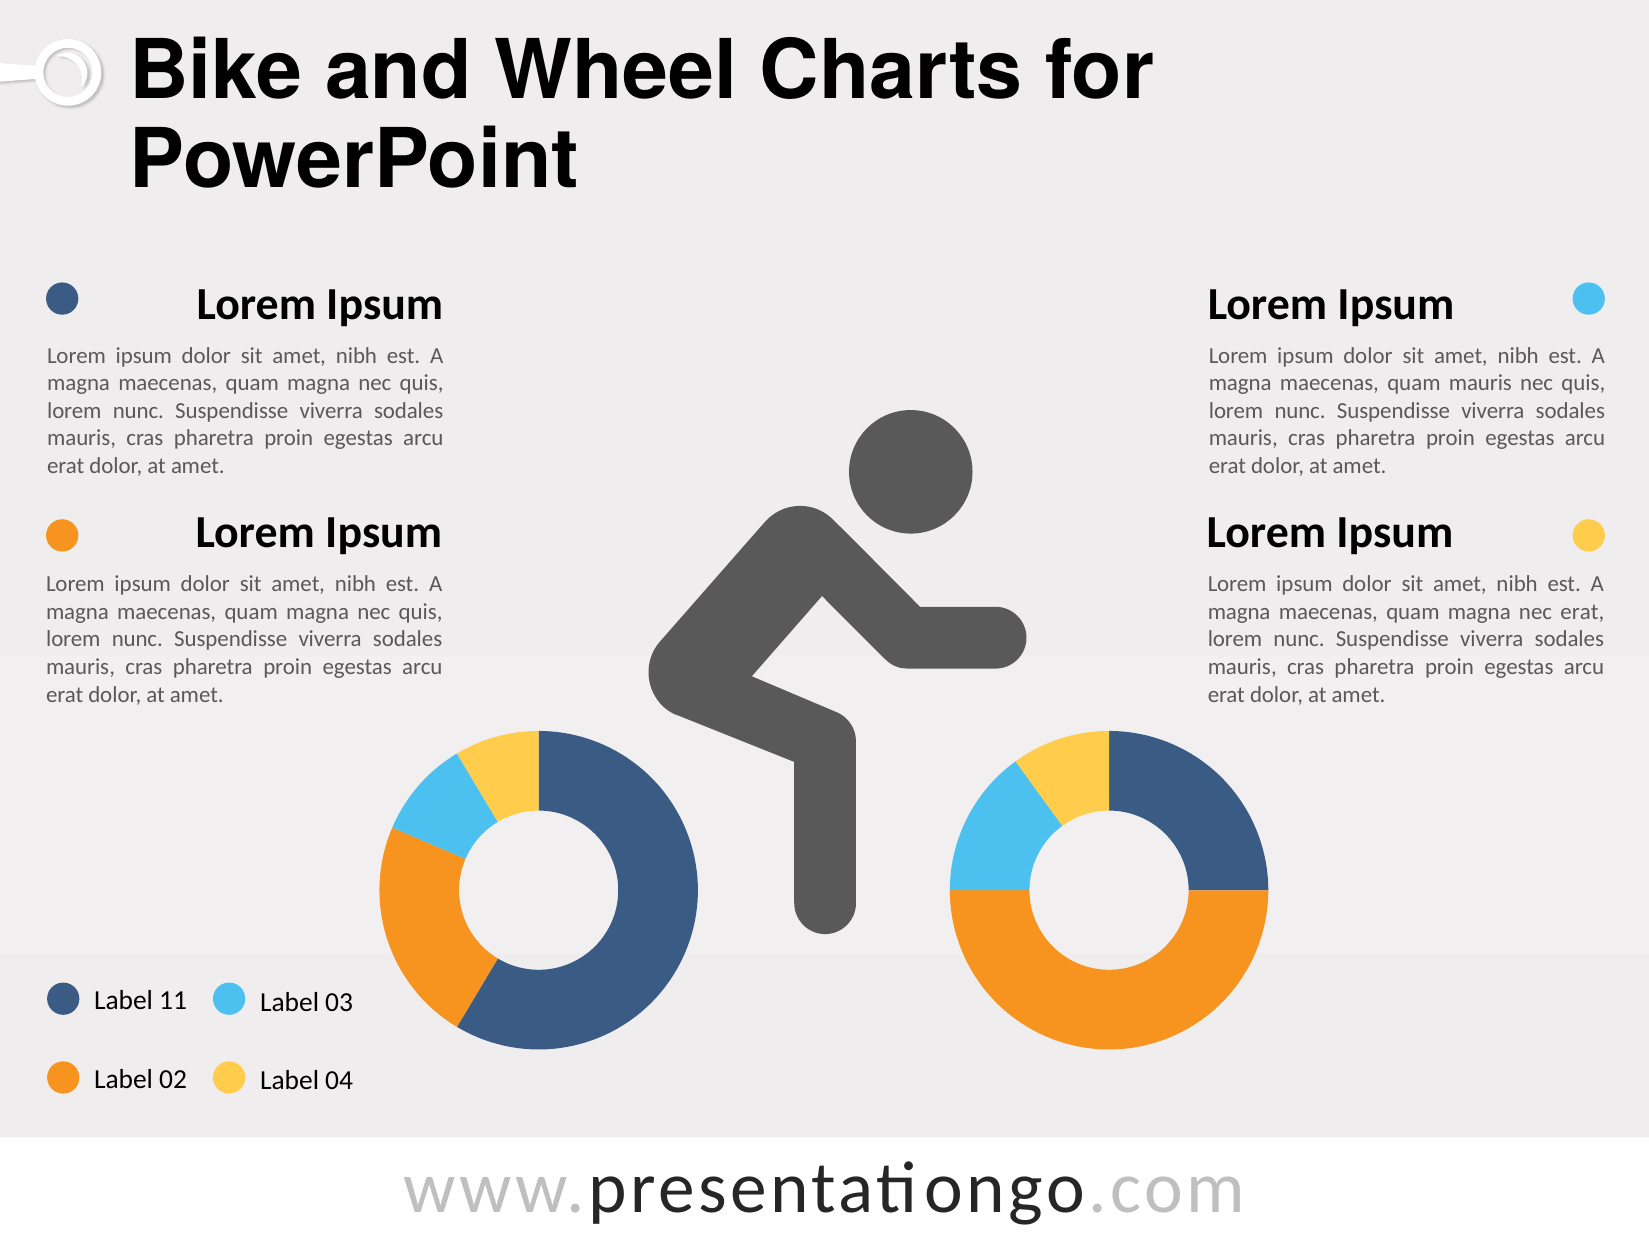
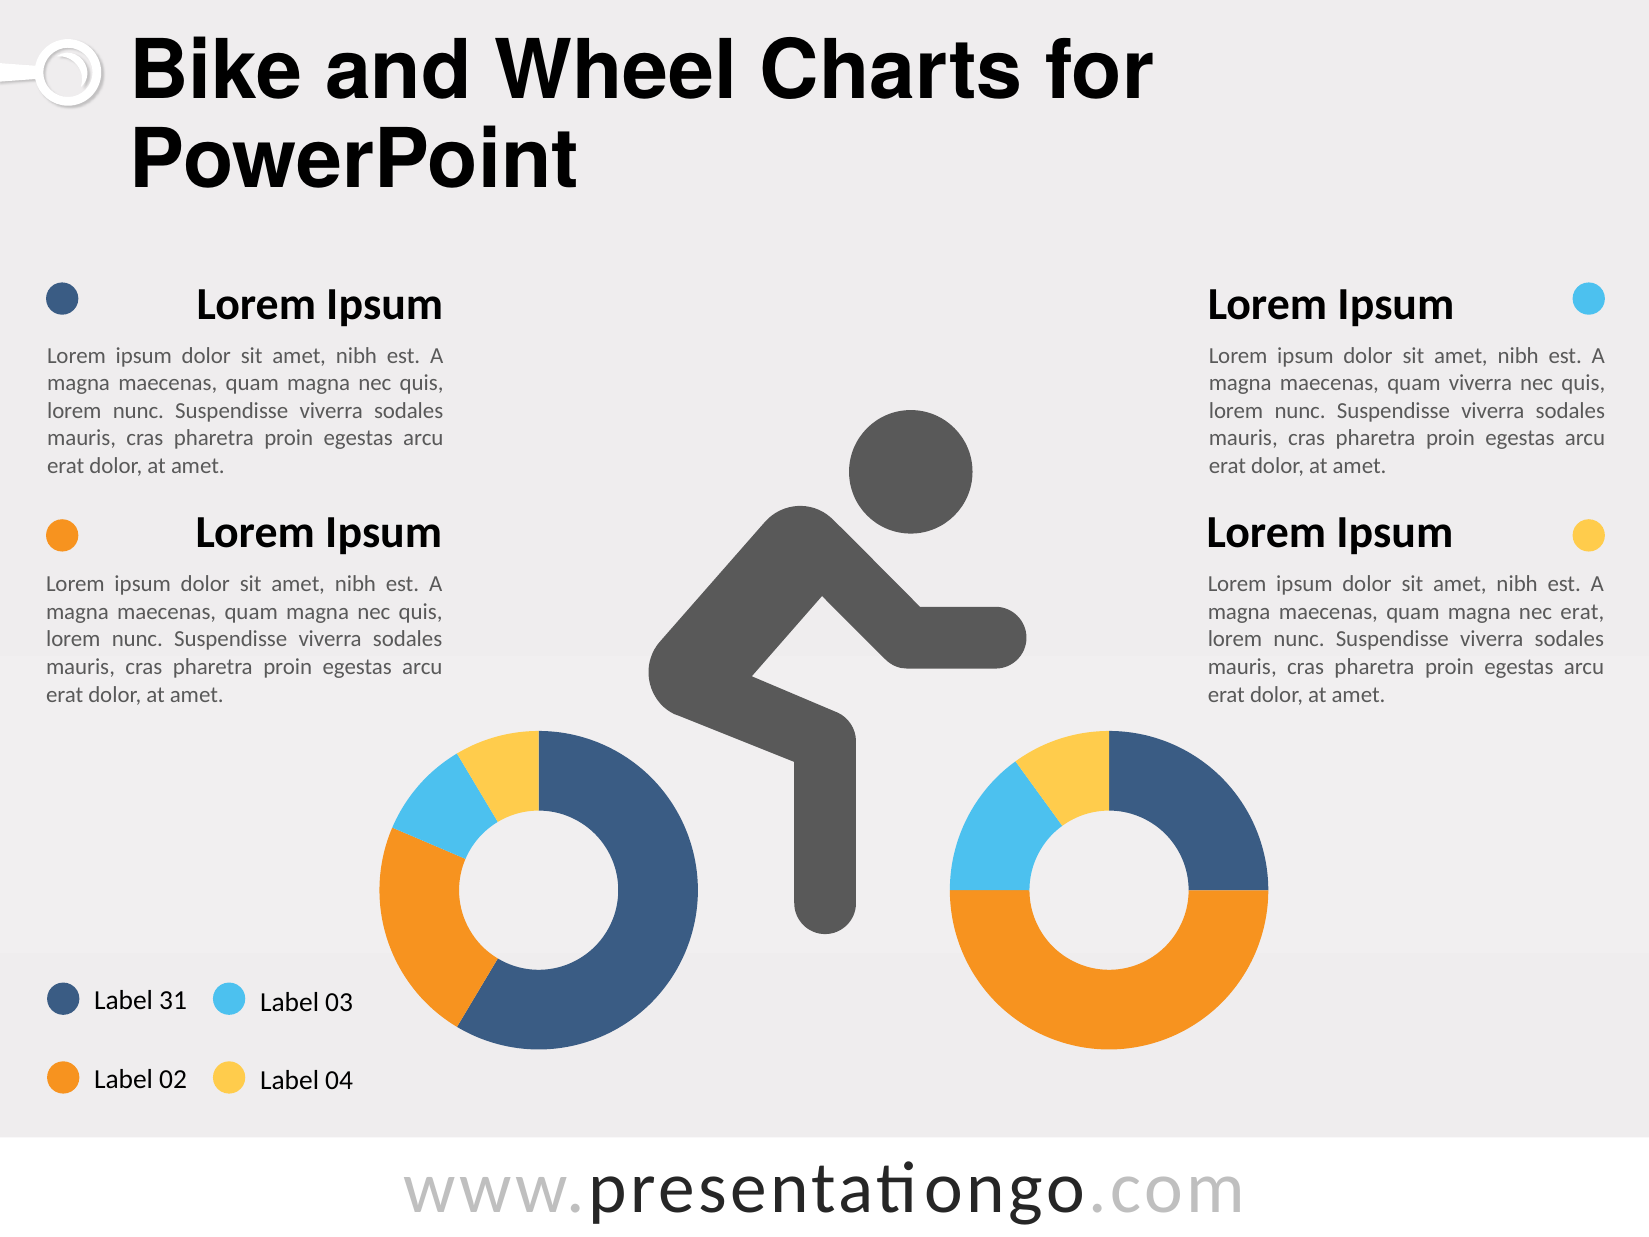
quam mauris: mauris -> viverra (1480, 383)
11: 11 -> 31 (173, 1000)
